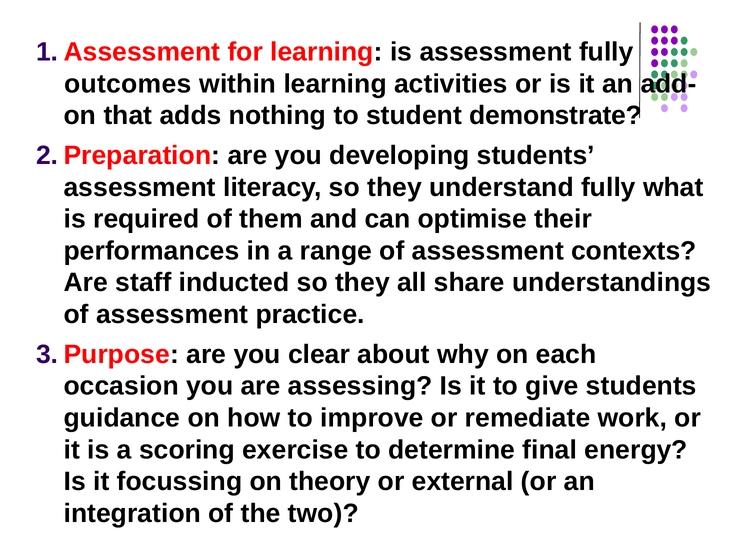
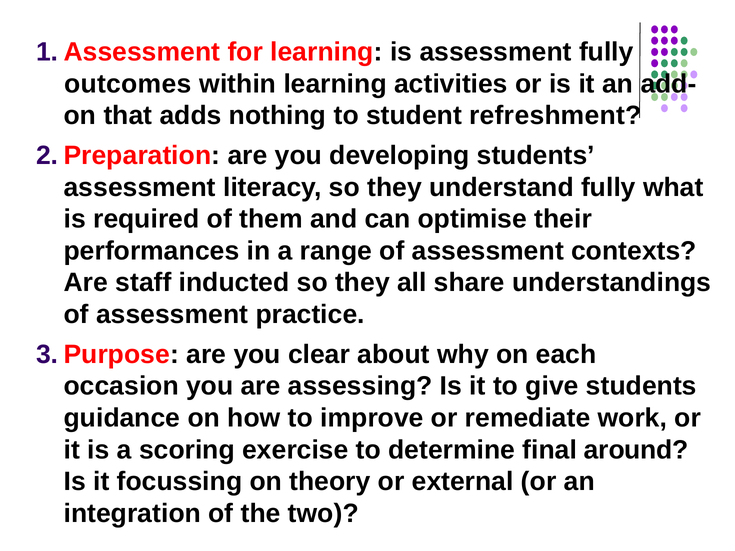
demonstrate: demonstrate -> refreshment (555, 116)
energy: energy -> around (636, 450)
